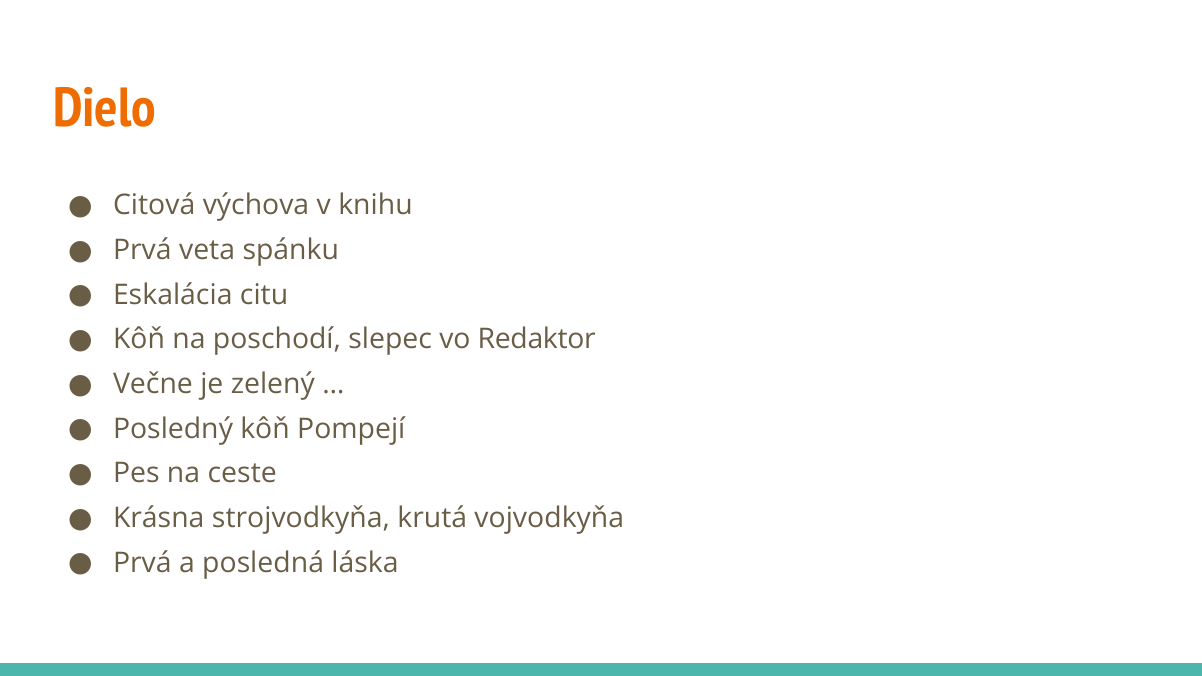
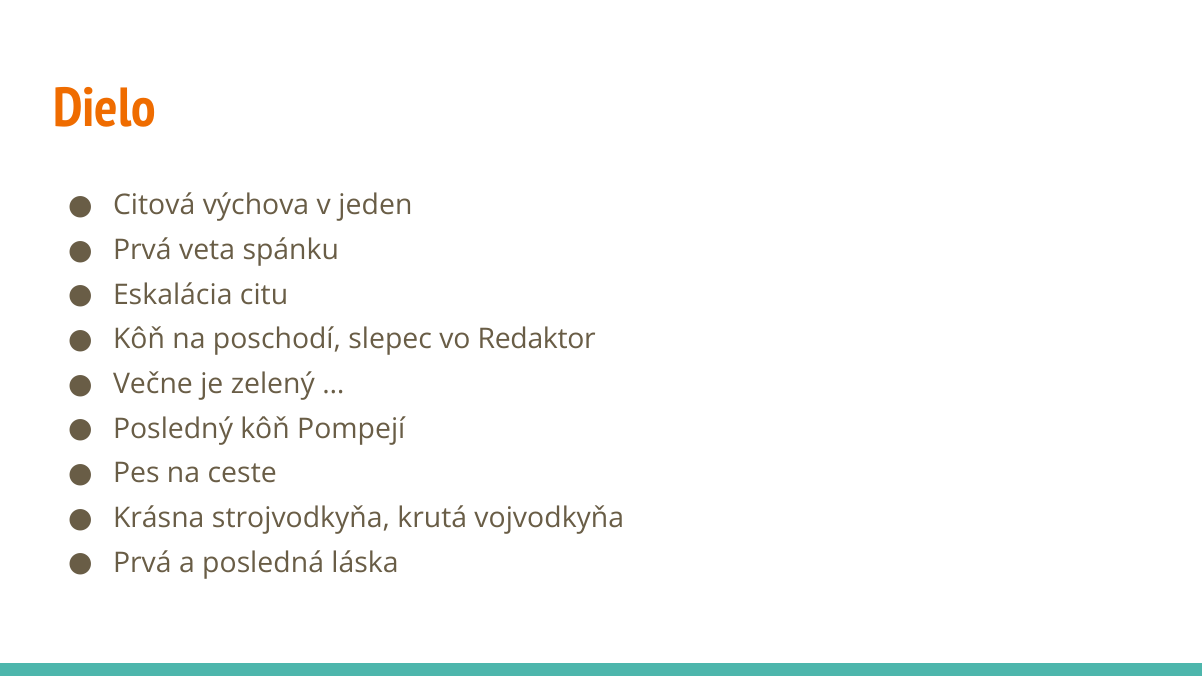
knihu: knihu -> jeden (375, 205)
